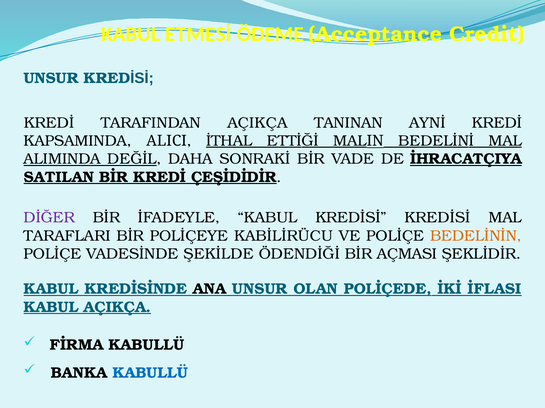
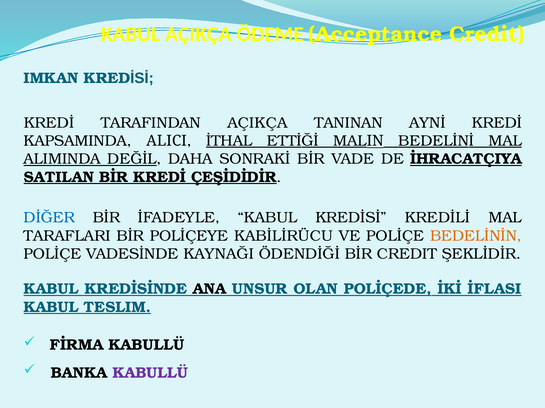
KABUL ETMESİ: ETMESİ -> AÇIKÇA (198, 34)
UNSUR: UNSUR -> IMKAN (51, 78)
DİĞER colour: purple -> blue (49, 218)
KREDİSİ KREDİSİ: KREDİSİ -> KREDİLİ (437, 218)
ŞEKİLDE: ŞEKİLDE -> KAYNAĞI (219, 254)
BİR AÇMASI: AÇMASI -> CREDIT (407, 254)
KABUL AÇIKÇA: AÇIKÇA -> TESLIM (117, 308)
KABULLÜ colour: blue -> purple (150, 373)
